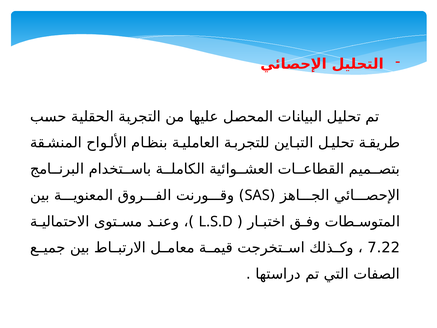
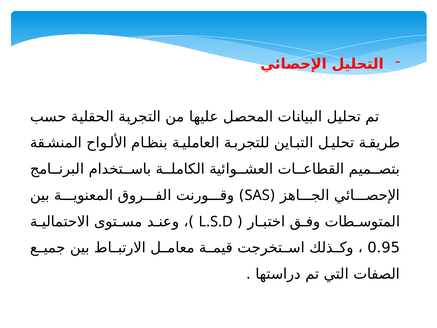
7.22: 7.22 -> 0.95 (384, 248)
